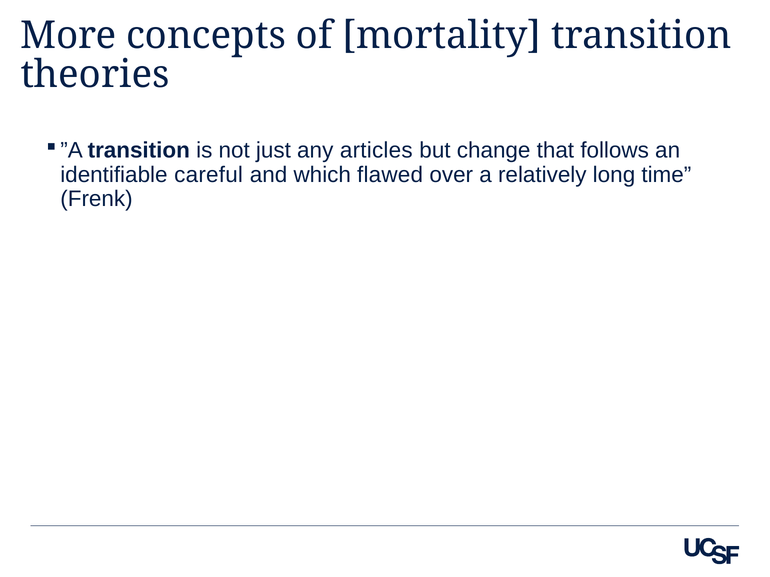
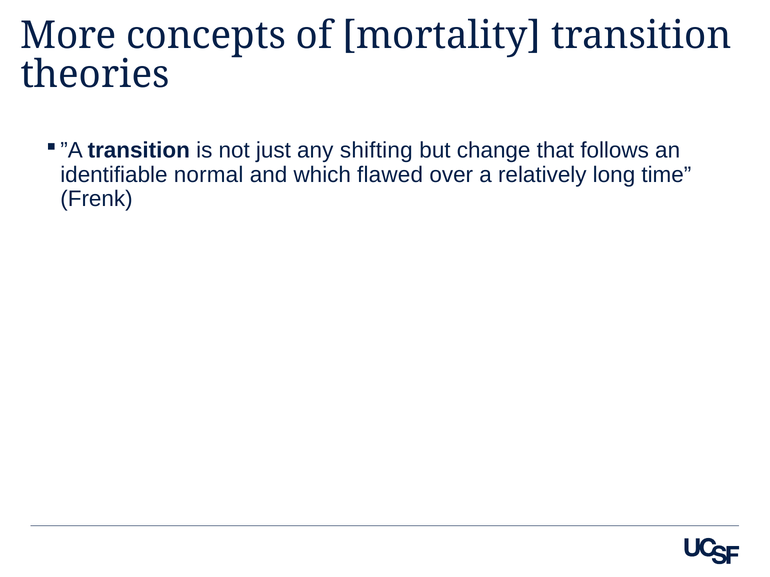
articles: articles -> shifting (376, 151)
careful: careful -> normal (209, 175)
